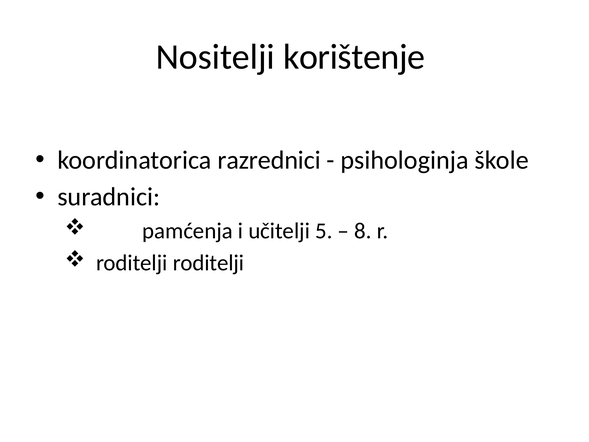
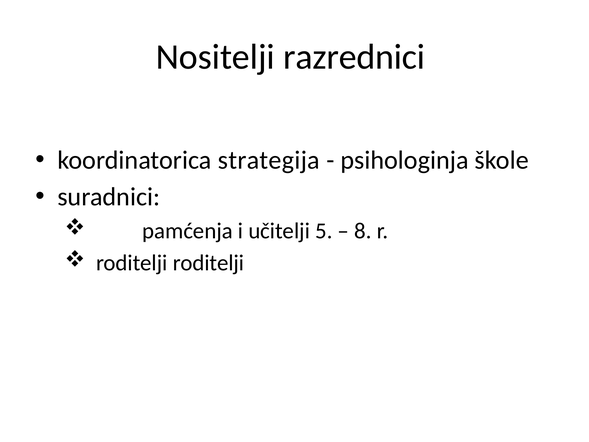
korištenje: korištenje -> razrednici (354, 57)
razrednici: razrednici -> strategija (269, 160)
